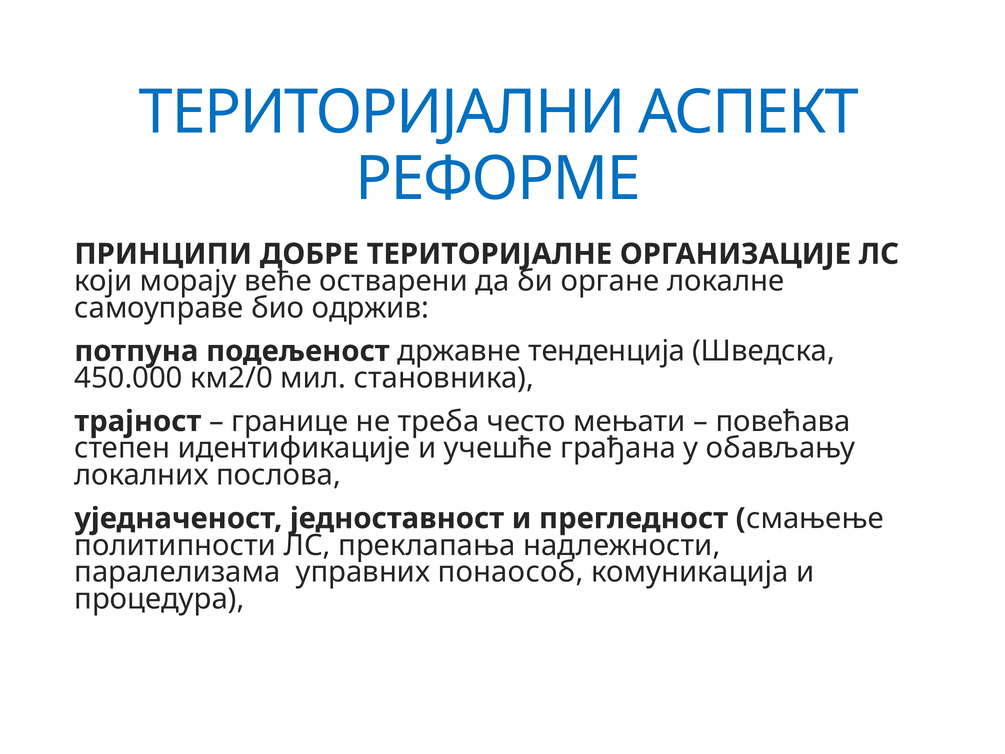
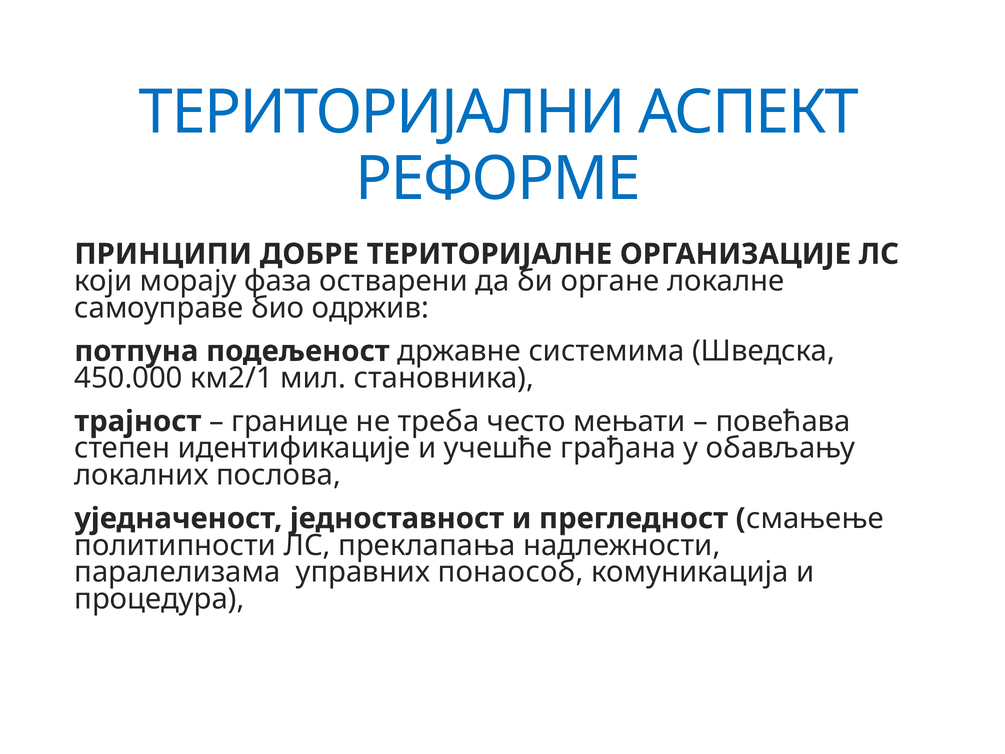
веће: веће -> фаза (278, 281)
тенденција: тенденција -> системима (607, 351)
км2/0: км2/0 -> км2/1 (232, 378)
